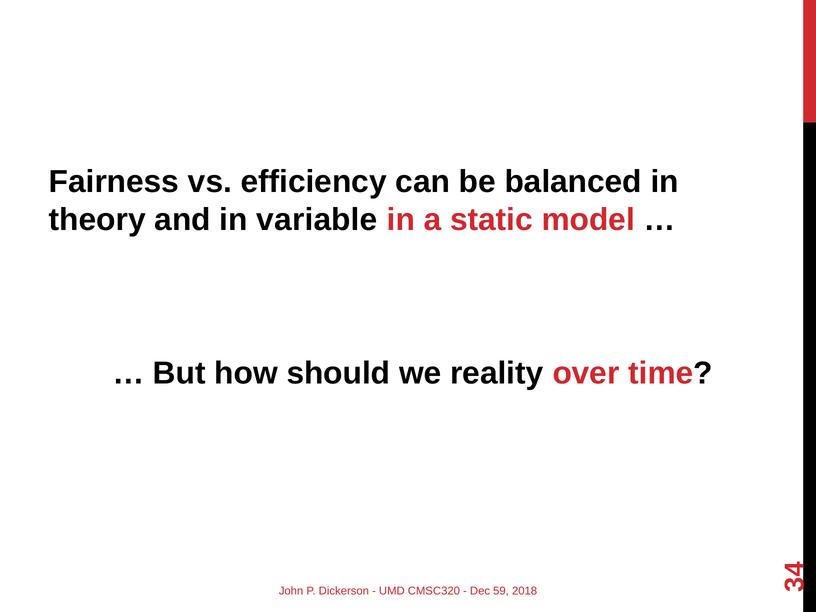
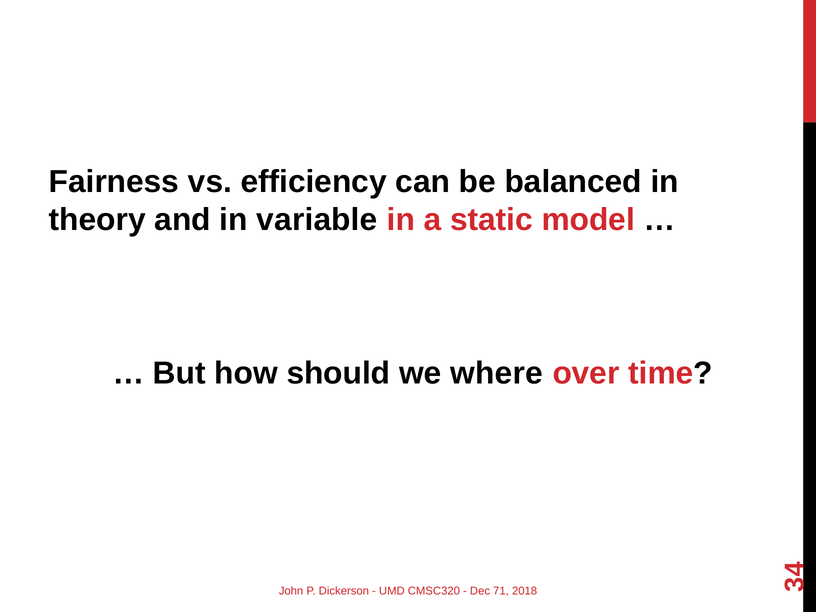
reality: reality -> where (497, 373)
59: 59 -> 71 (501, 591)
